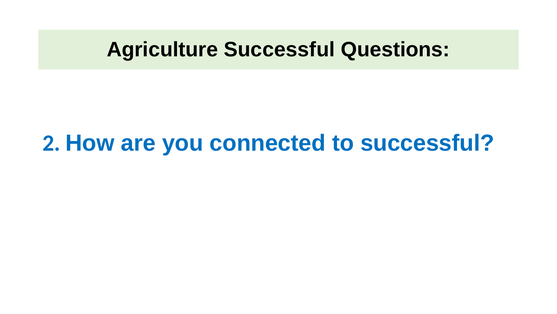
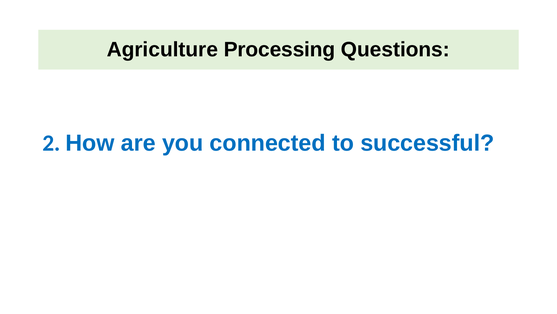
Agriculture Successful: Successful -> Processing (280, 49)
